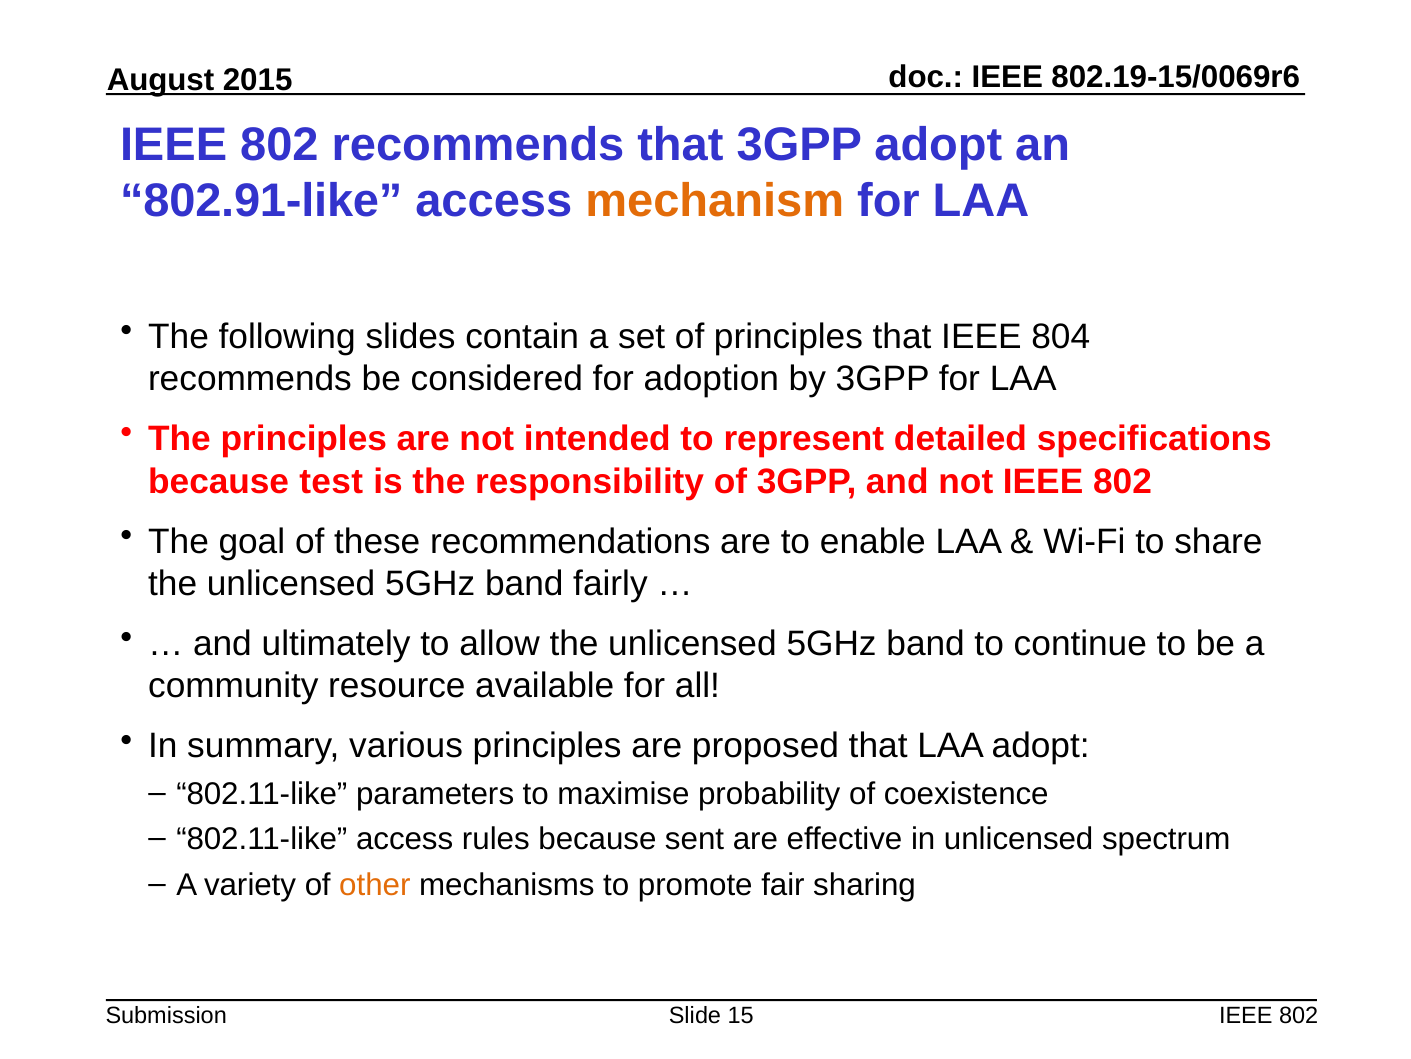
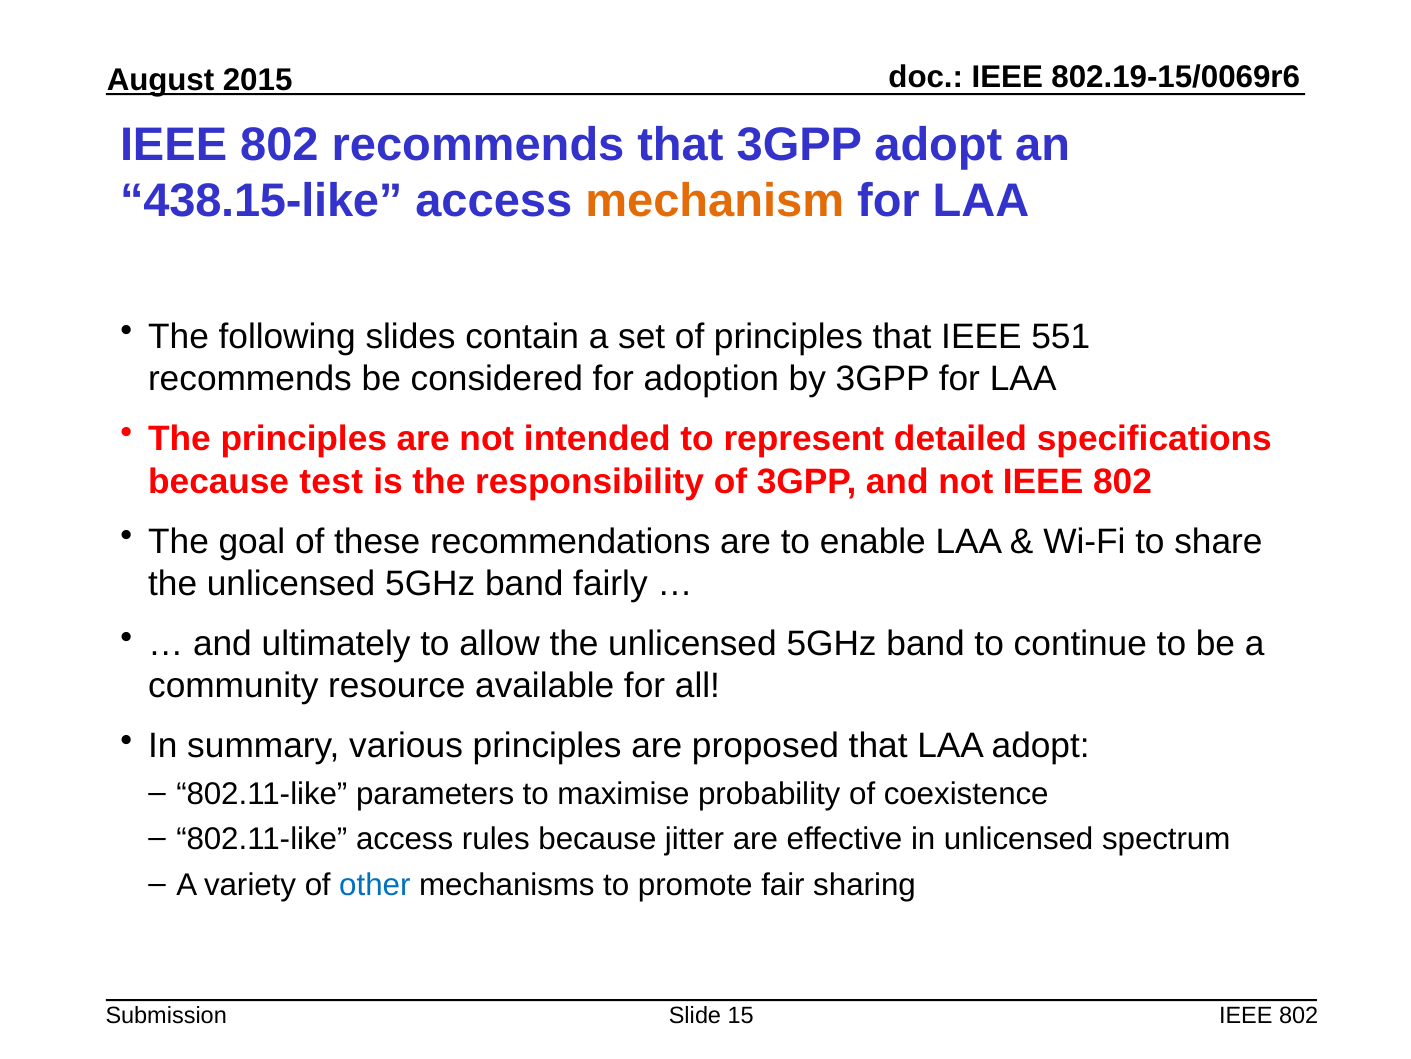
802.91-like: 802.91-like -> 438.15-like (261, 201)
804: 804 -> 551 (1061, 336)
sent: sent -> jitter (695, 839)
other colour: orange -> blue (375, 884)
